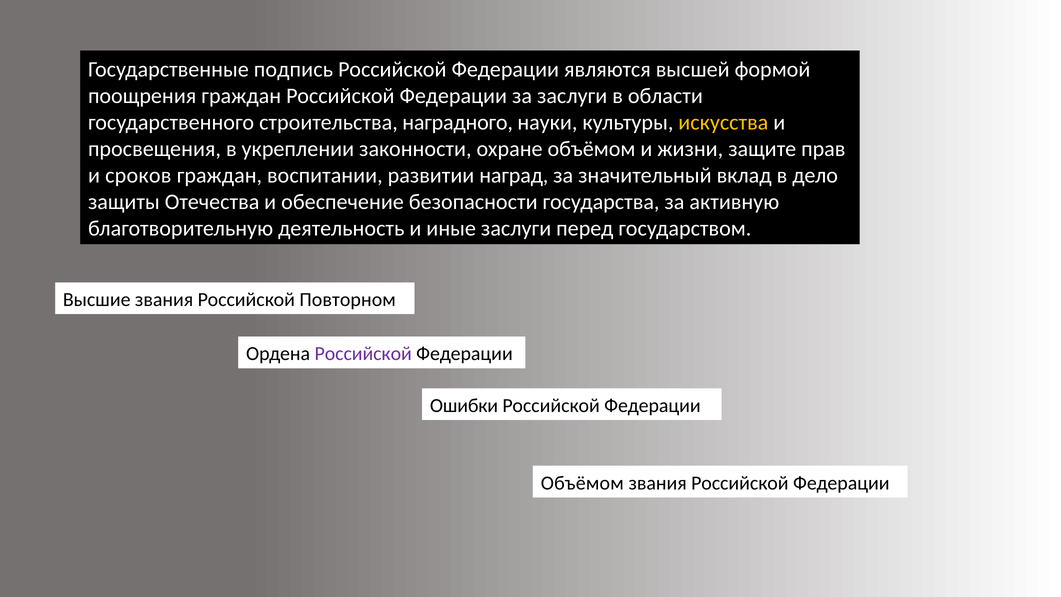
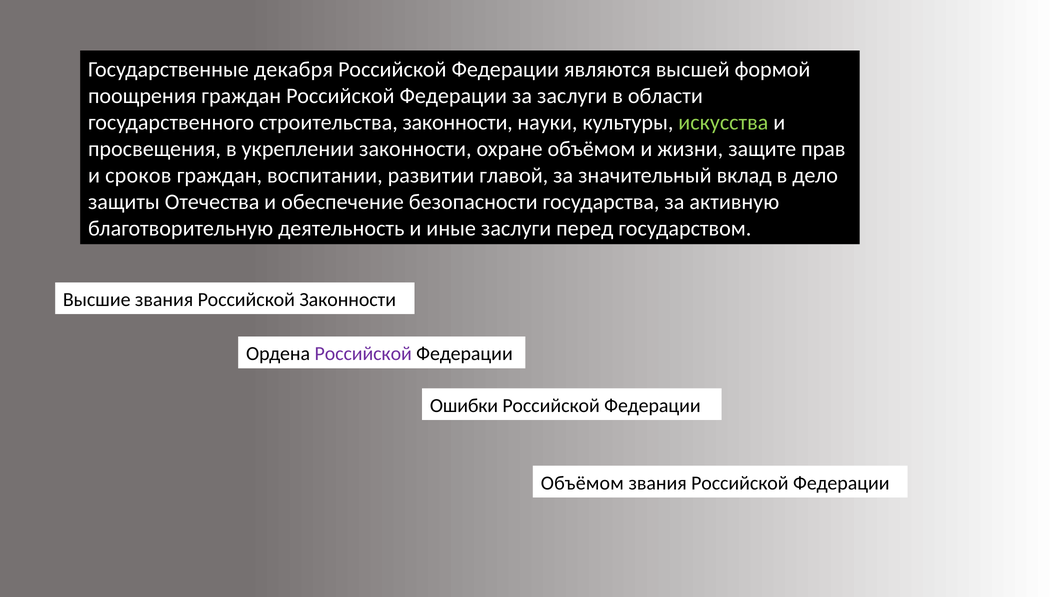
подпись: подпись -> декабря (293, 69)
строительства наградного: наградного -> законности (458, 122)
искусства colour: yellow -> light green (723, 122)
наград: наград -> главой (514, 175)
Российской Повторном: Повторном -> Законности (348, 300)
